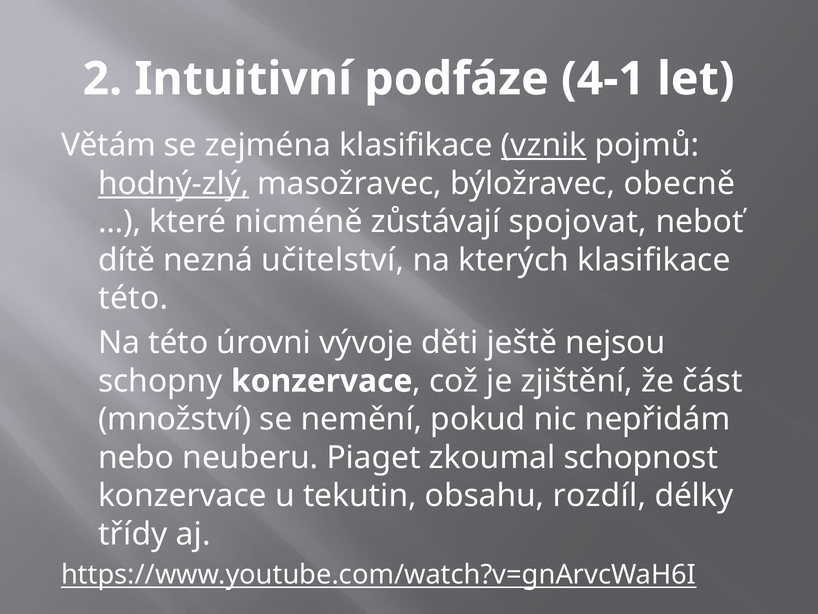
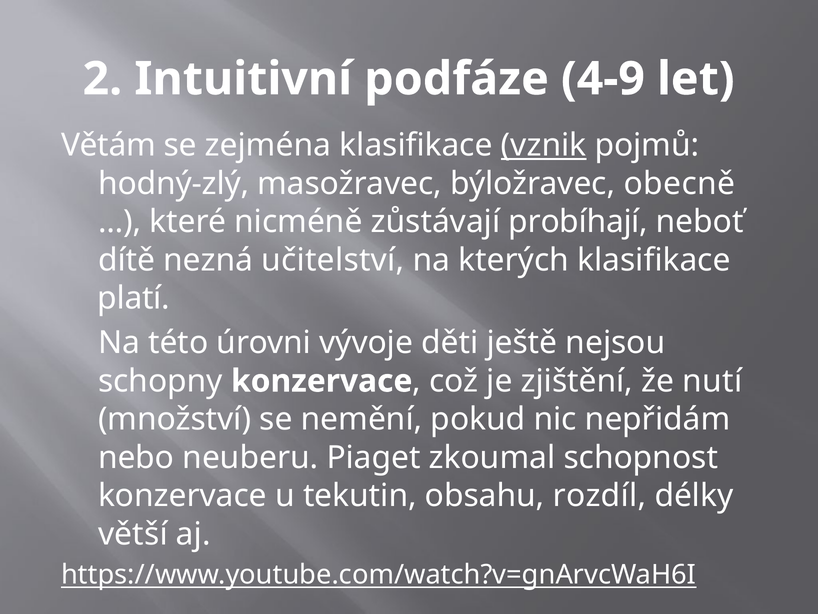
4-1: 4-1 -> 4-9 (603, 79)
hodný-zlý underline: present -> none (174, 183)
spojovat: spojovat -> probíhají (578, 222)
této: této -> platí (134, 298)
část: část -> nutí (712, 381)
třídy: třídy -> větší (133, 534)
